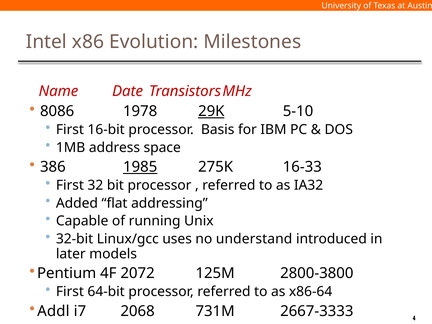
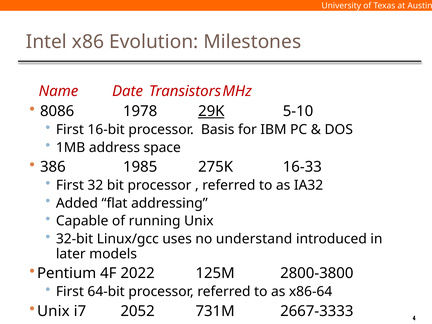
1985 underline: present -> none (140, 167)
2072: 2072 -> 2022 (138, 273)
Addl: Addl -> Unix (53, 311)
2068: 2068 -> 2052 (138, 311)
